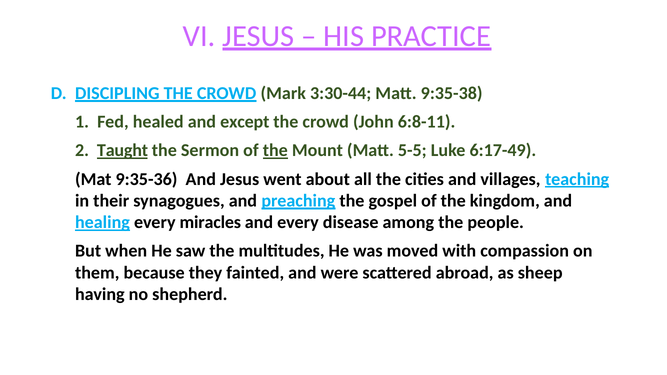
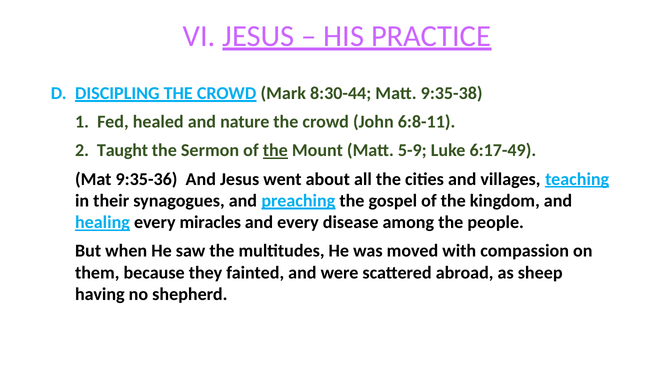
3:30-44: 3:30-44 -> 8:30-44 (341, 93)
except: except -> nature (245, 122)
Taught underline: present -> none (123, 151)
5-5: 5-5 -> 5-9 (412, 151)
